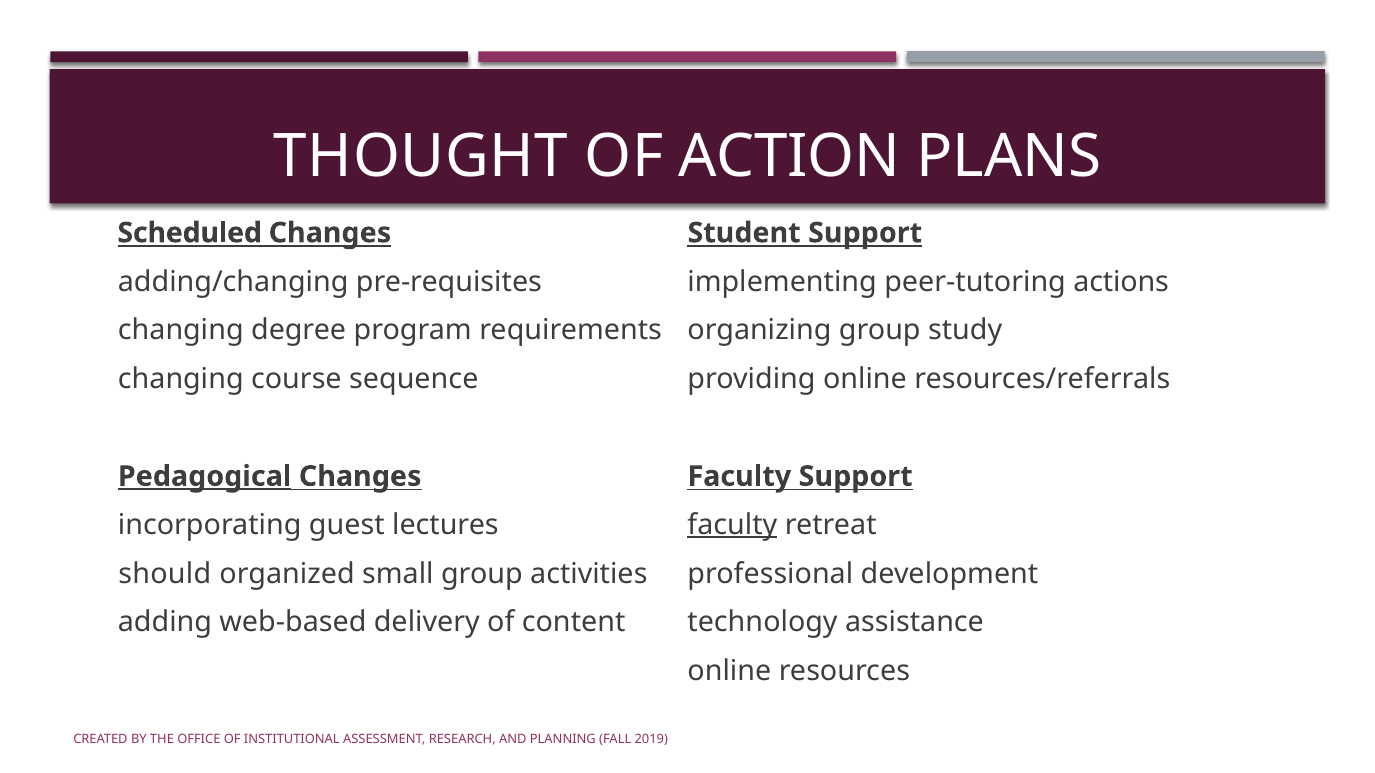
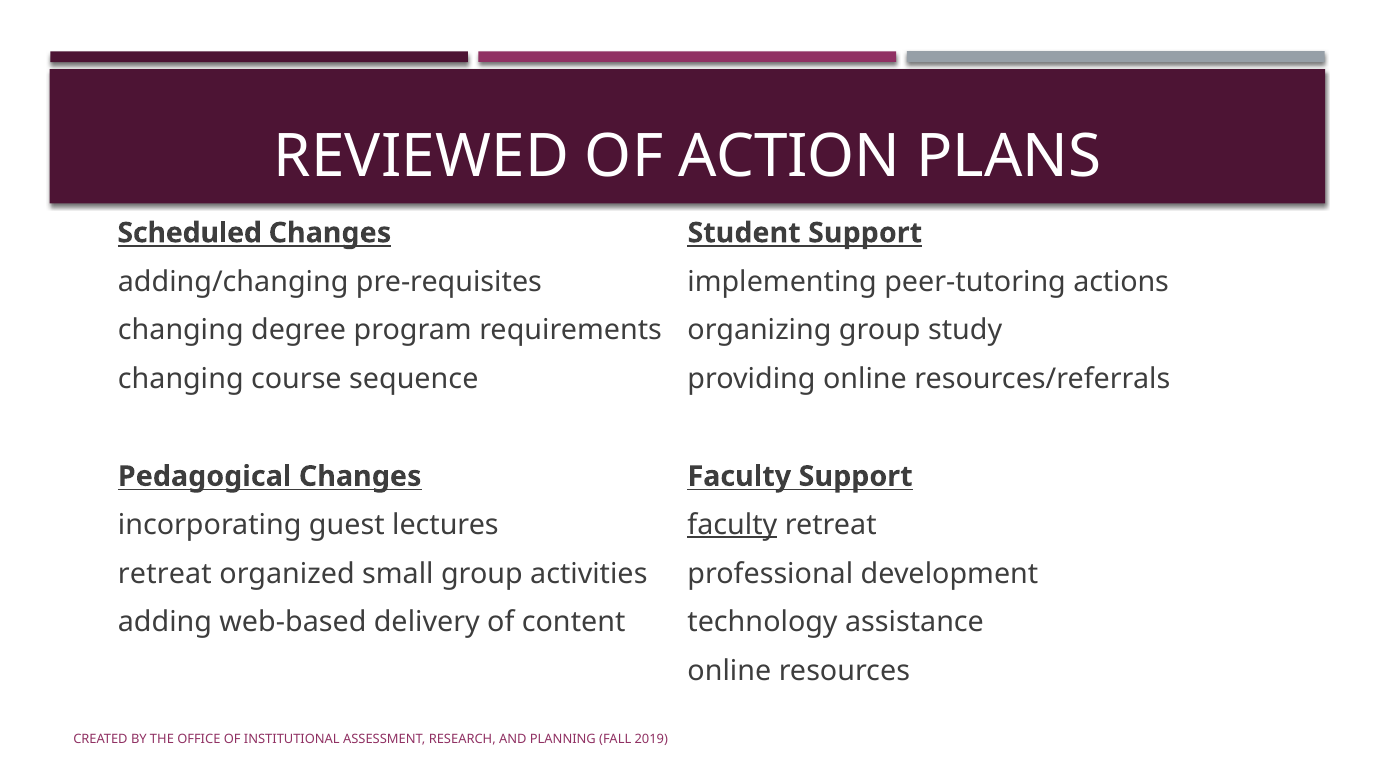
THOUGHT: THOUGHT -> REVIEWED (421, 156)
Pedagogical underline: present -> none (205, 477)
should: should -> retreat (165, 574)
